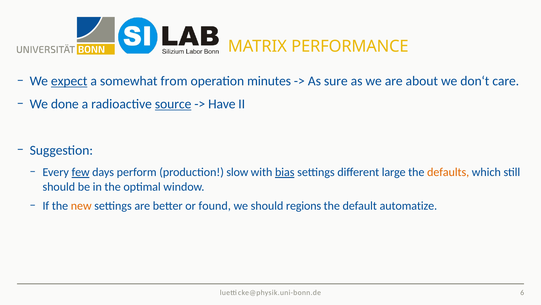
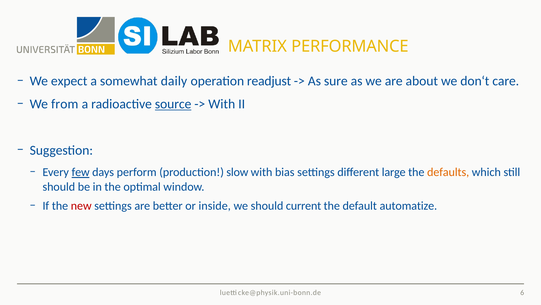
expect underline: present -> none (69, 81)
from: from -> daily (174, 81)
minutes: minutes -> readjust (269, 81)
done: done -> from (65, 104)
Have: Have -> With (222, 104)
bias underline: present -> none (285, 172)
new colour: orange -> red (81, 205)
found: found -> inside (215, 205)
regions: regions -> current (304, 205)
